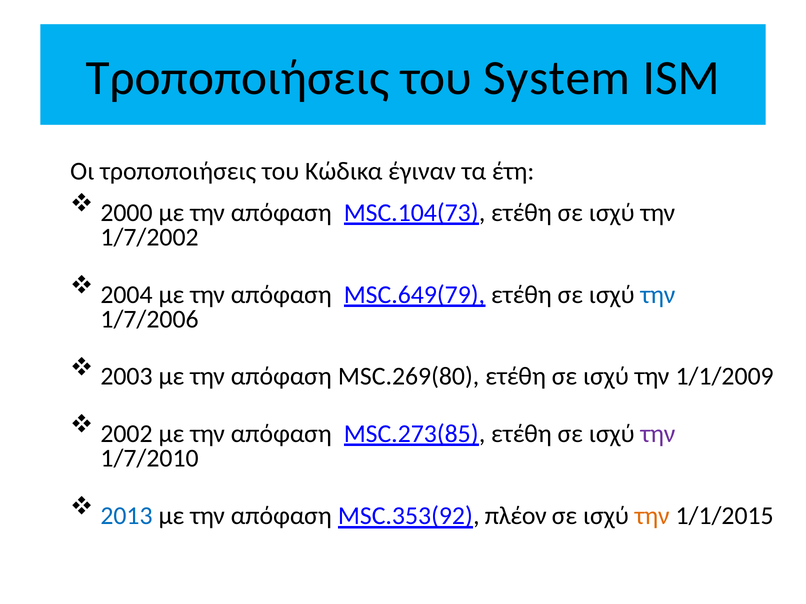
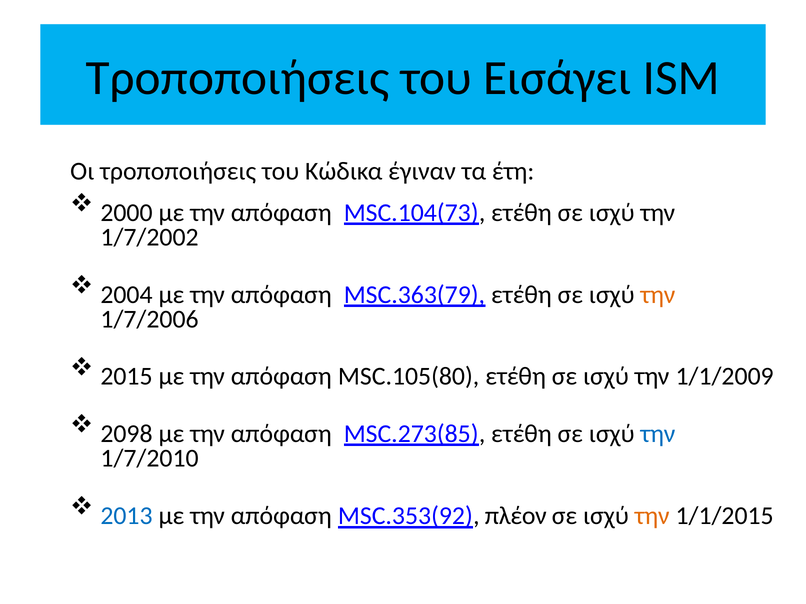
System: System -> Εισάγει (557, 78)
MSC.649(79: MSC.649(79 -> MSC.363(79 (414, 295)
την colour: blue -> orange (658, 295)
2003: 2003 -> 2015 (126, 377)
MSC.269(80: MSC.269(80 -> MSC.105(80 (409, 377)
2002: 2002 -> 2098 (126, 434)
την colour: purple -> blue (658, 434)
